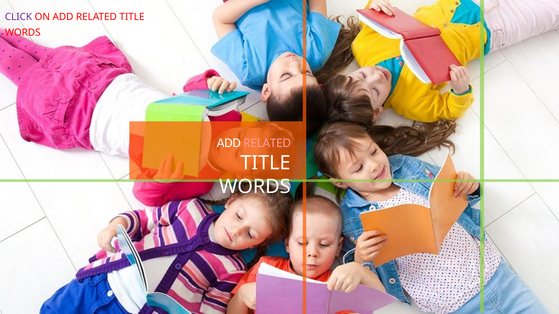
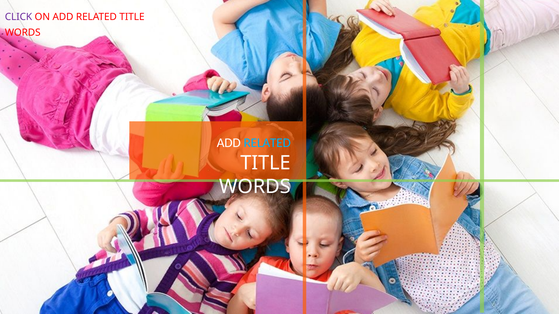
RELATED colour: pink -> light blue (267, 143)
